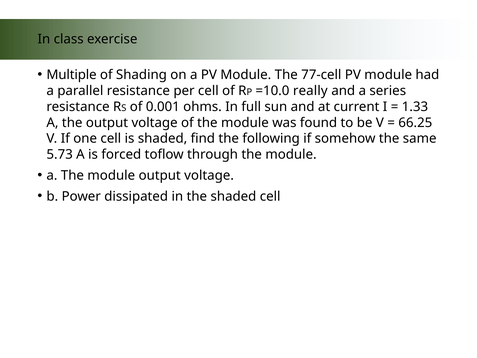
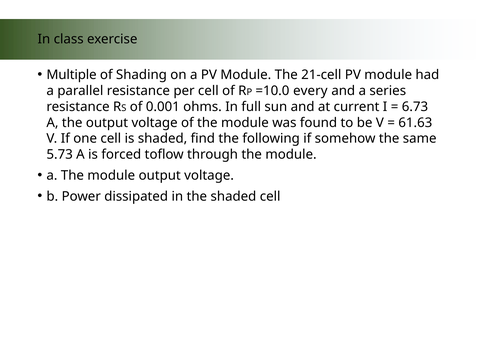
77-cell: 77-cell -> 21-cell (321, 75)
really: really -> every (310, 91)
1.33: 1.33 -> 6.73 (415, 107)
66.25: 66.25 -> 61.63 (415, 123)
